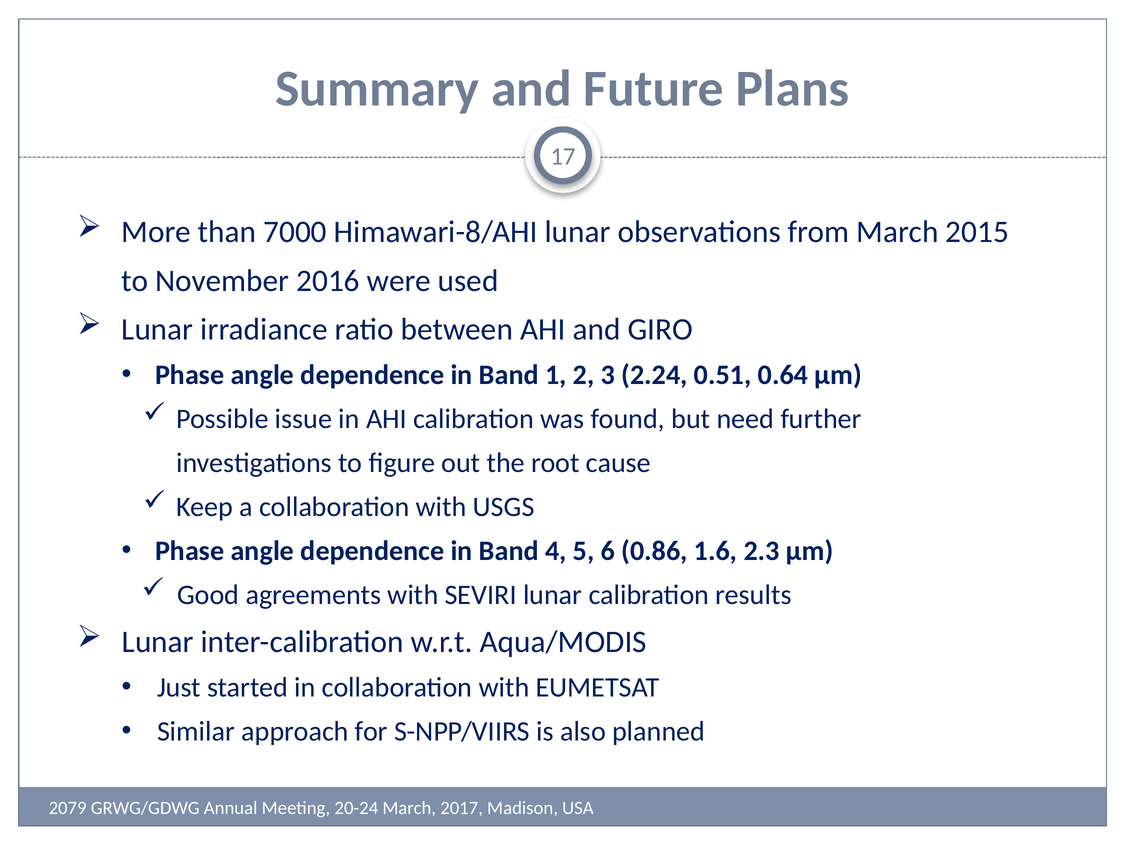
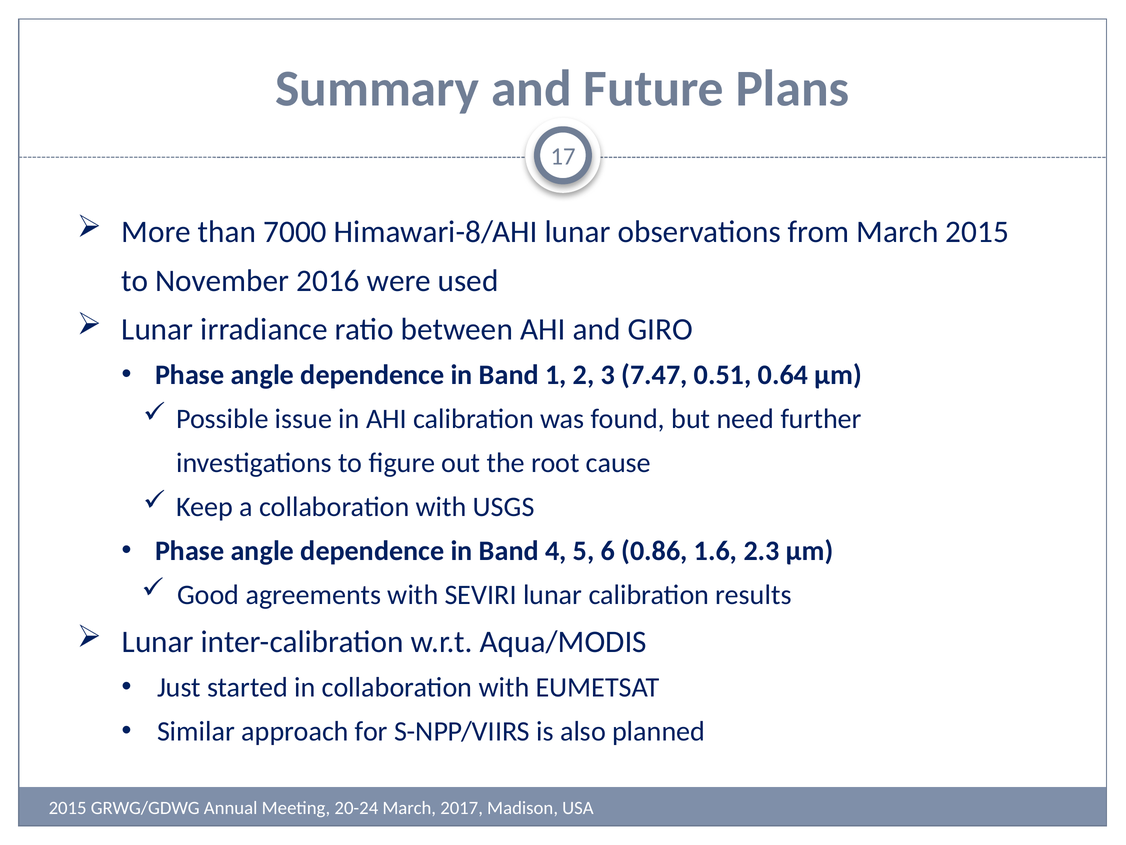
2.24: 2.24 -> 7.47 (655, 375)
2079: 2079 -> 2015 (68, 808)
